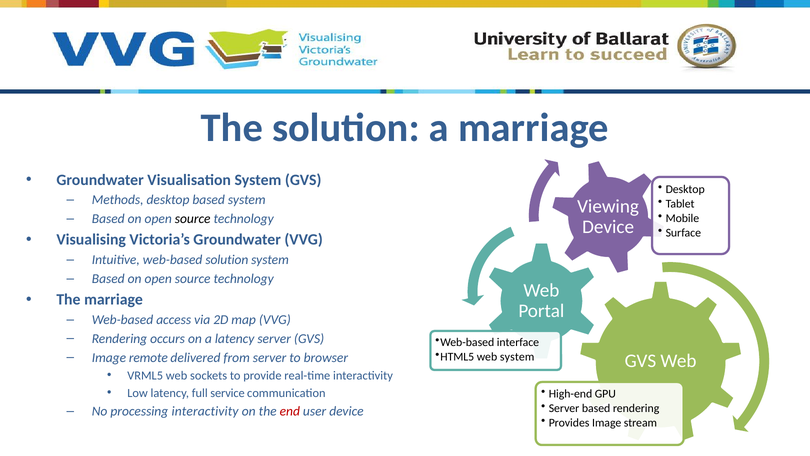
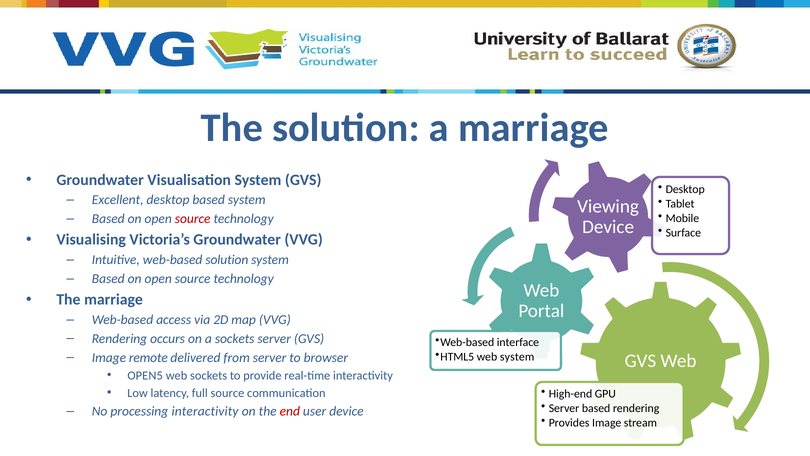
Methods: Methods -> Excellent (118, 200)
source colour: black -> red (193, 219)
a latency: latency -> sockets (235, 338)
VRML5: VRML5 -> OPEN5 (145, 375)
full service: service -> source (227, 393)
